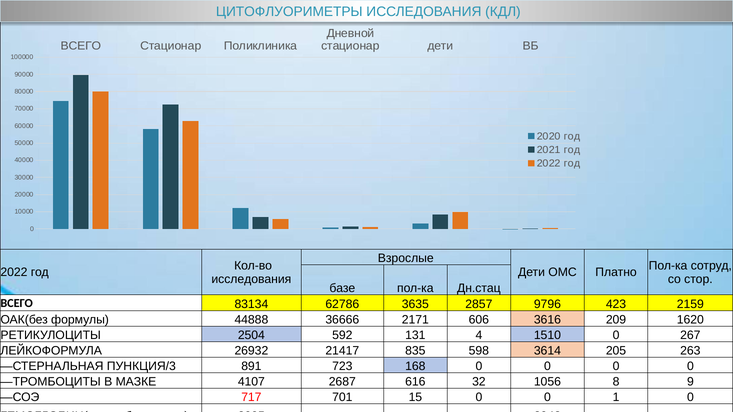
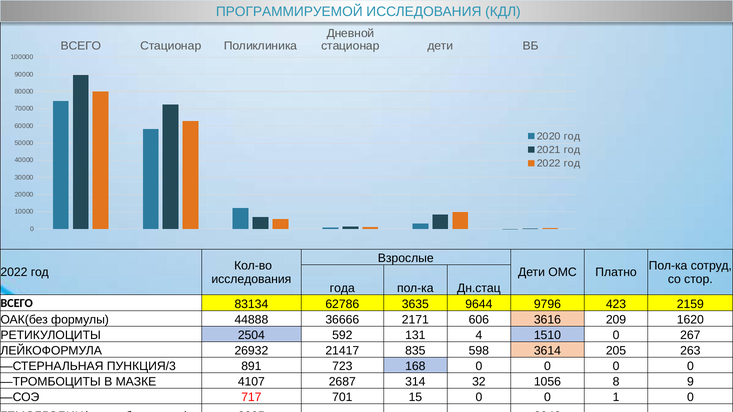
ЦИТОФЛУОРИМЕТРЫ: ЦИТОФЛУОРИМЕТРЫ -> ПРОГРАММИРУЕМОЙ (289, 12)
базе: базе -> года (342, 288)
2857: 2857 -> 9644 (479, 304)
616: 616 -> 314 (415, 382)
